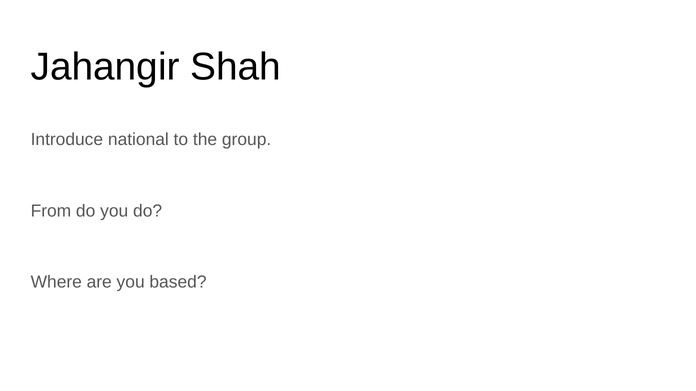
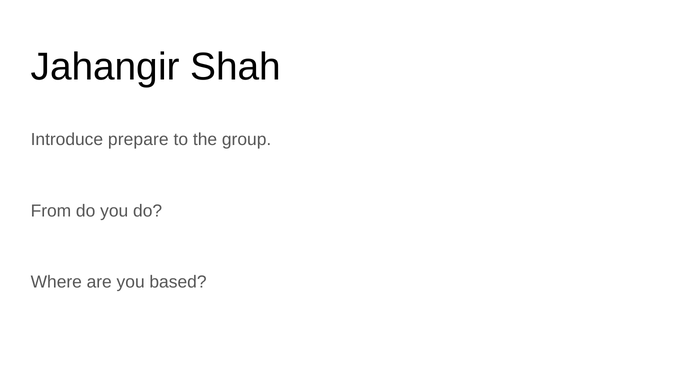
national: national -> prepare (138, 140)
